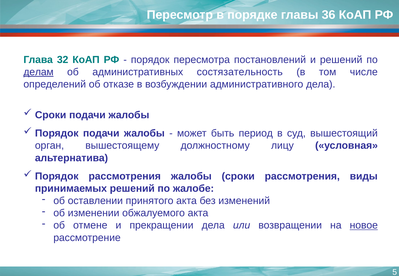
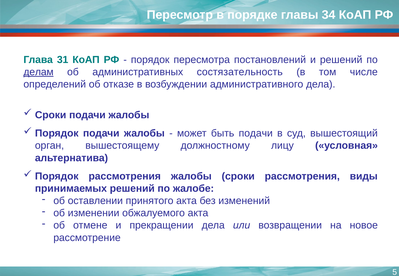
36: 36 -> 34 (329, 15)
32: 32 -> 31 (63, 60)
быть период: период -> подачи (256, 133)
новое underline: present -> none (364, 226)
